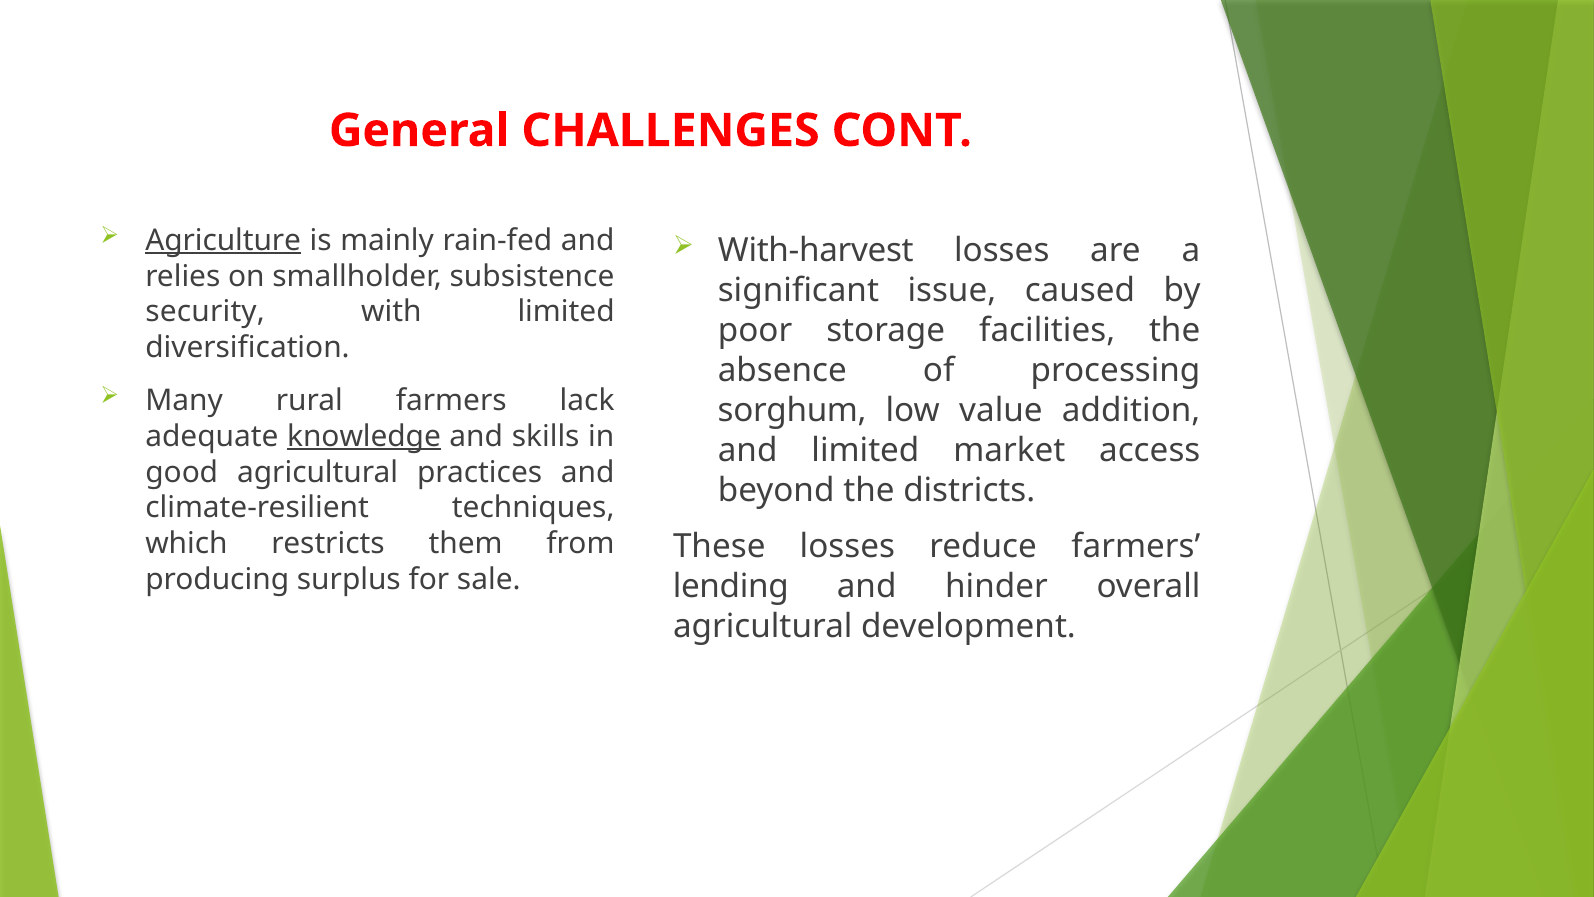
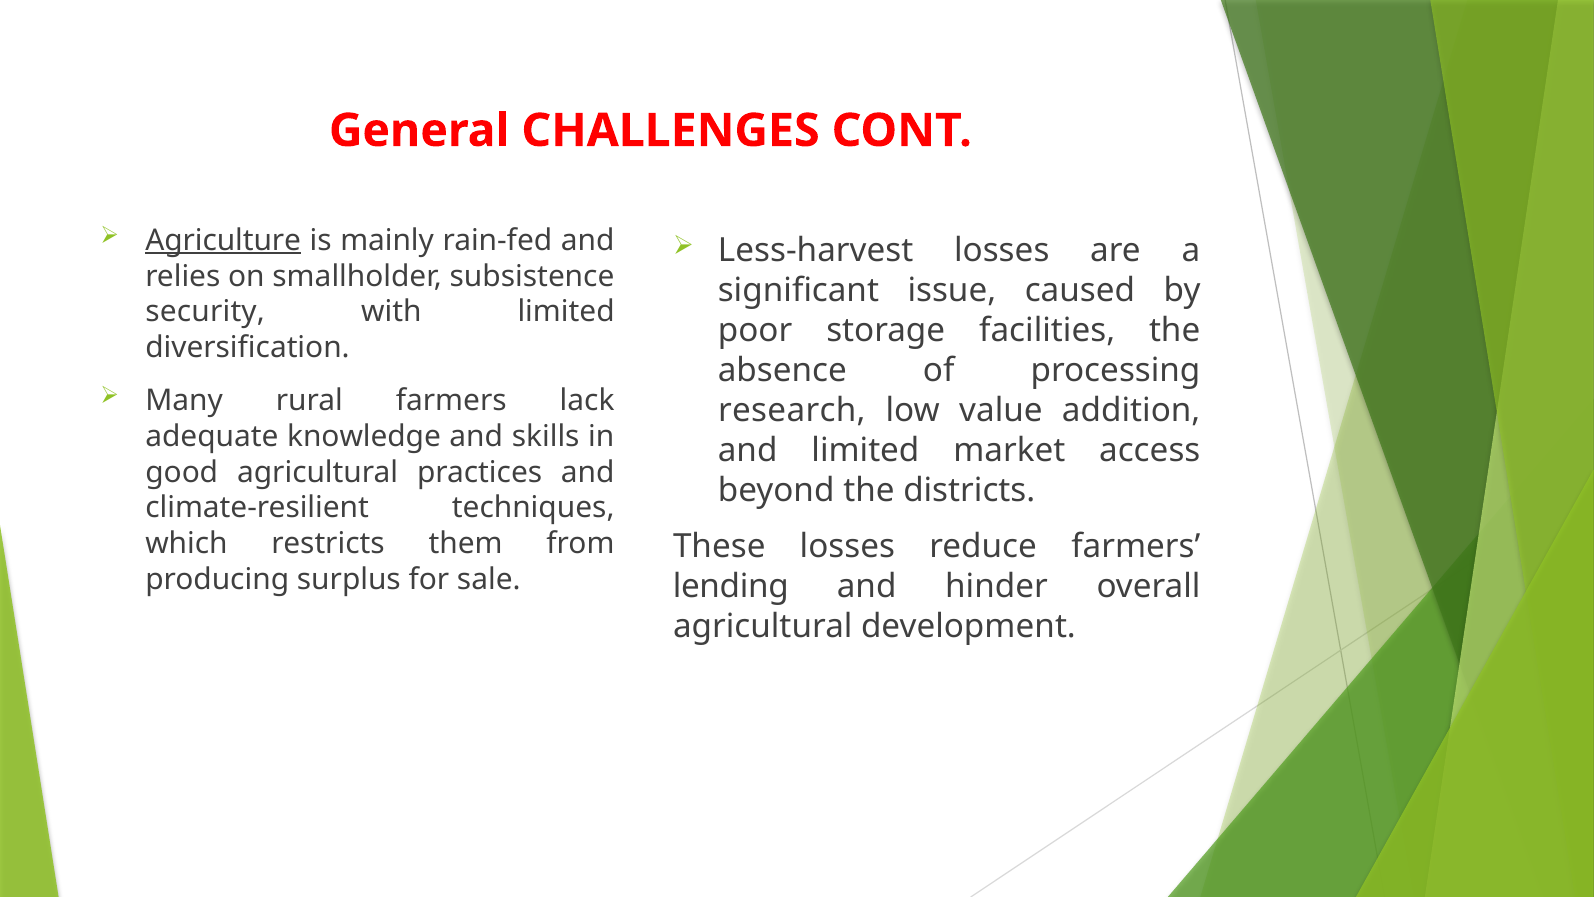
With-harvest: With-harvest -> Less-harvest (816, 251)
sorghum: sorghum -> research (792, 410)
knowledge underline: present -> none (364, 436)
